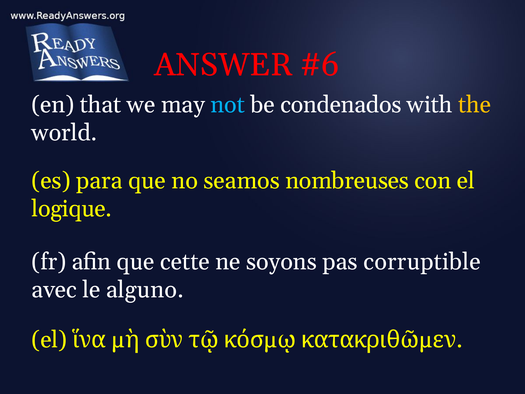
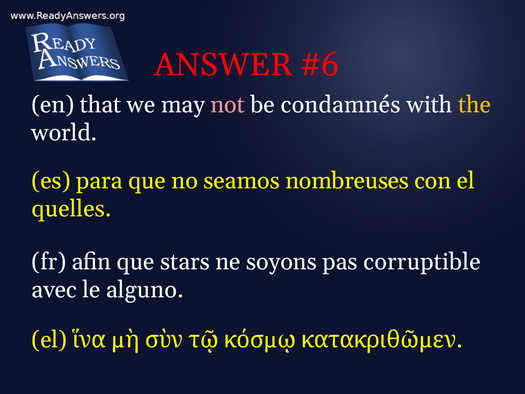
not colour: light blue -> pink (228, 105)
condenados: condenados -> condamnés (341, 105)
logique: logique -> quelles (72, 209)
cette: cette -> stars (185, 262)
